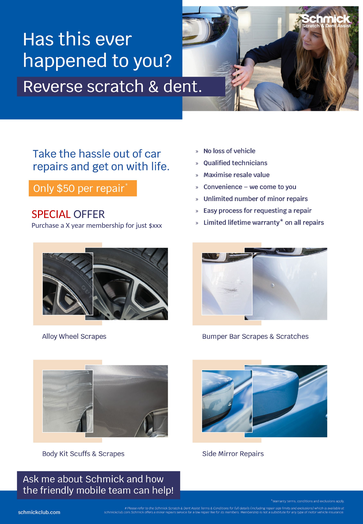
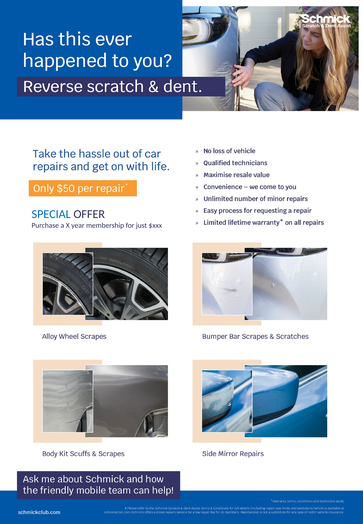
SPECIAL colour: red -> blue (51, 214)
